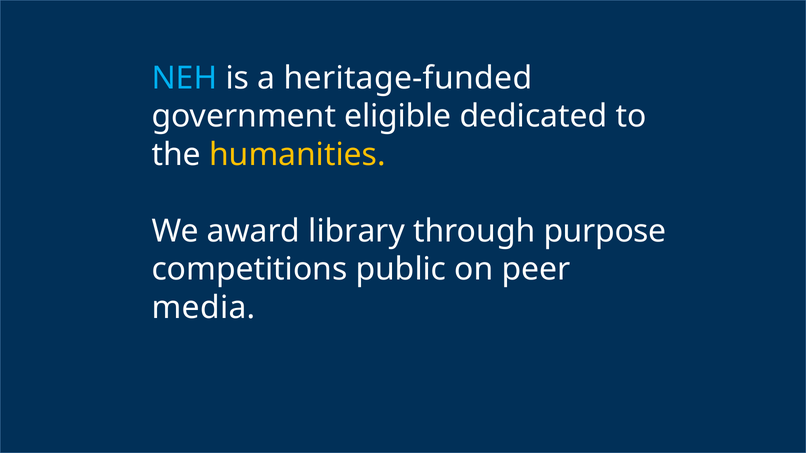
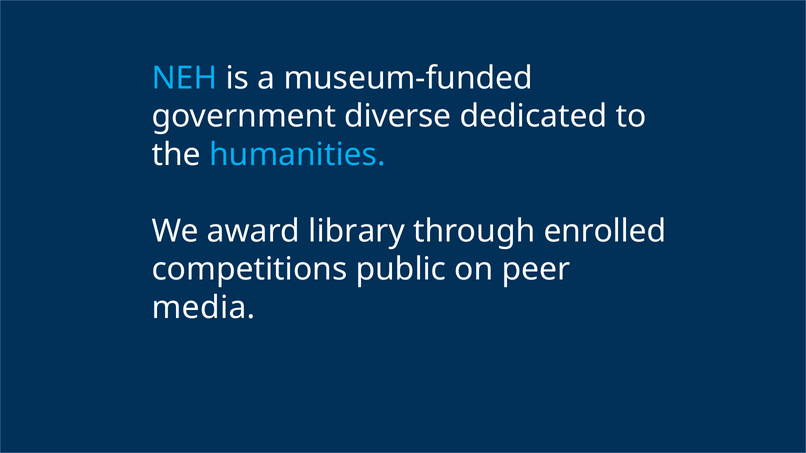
heritage-funded: heritage-funded -> museum-funded (408, 78)
eligible: eligible -> diverse (398, 116)
humanities colour: yellow -> light blue (297, 155)
purpose: purpose -> enrolled (605, 231)
